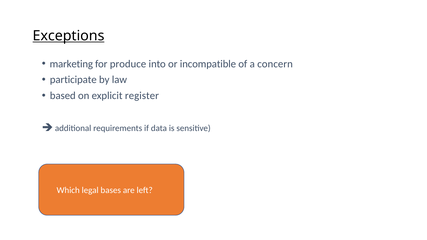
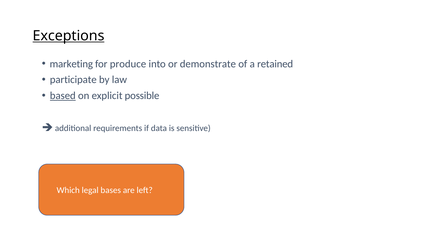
incompatible: incompatible -> demonstrate (208, 64)
concern: concern -> retained (275, 64)
based underline: none -> present (63, 96)
register: register -> possible (142, 96)
